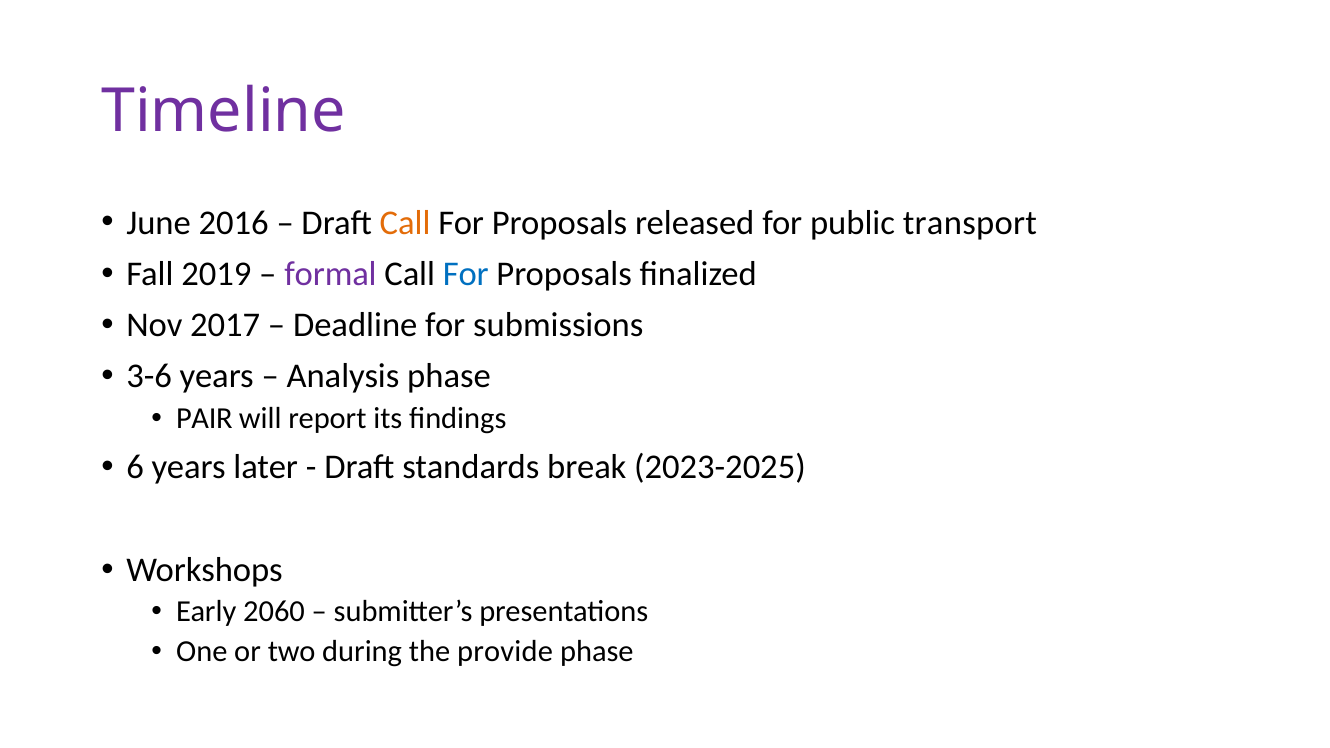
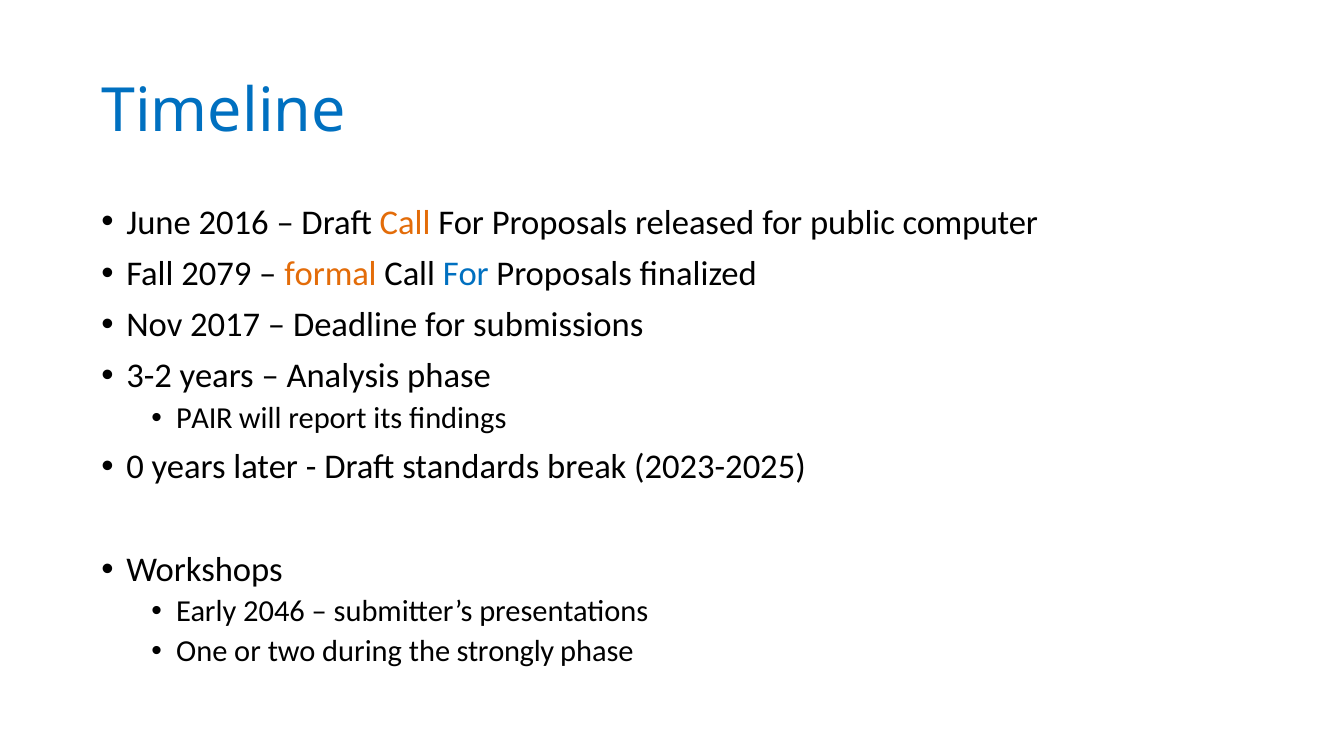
Timeline colour: purple -> blue (224, 112)
transport: transport -> computer (970, 223)
2019: 2019 -> 2079 (216, 274)
formal colour: purple -> orange (330, 274)
3-6: 3-6 -> 3-2 (149, 376)
6: 6 -> 0 (135, 467)
2060: 2060 -> 2046 (274, 612)
provide: provide -> strongly (505, 652)
